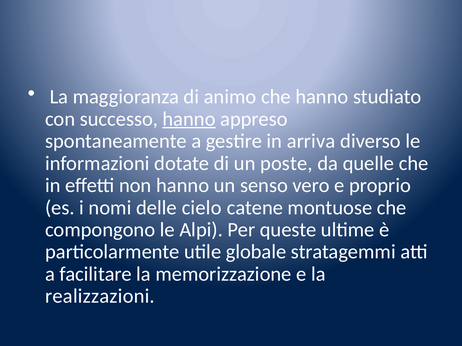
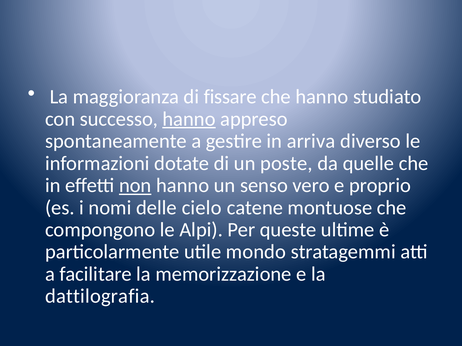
animo: animo -> fissare (230, 97)
non underline: none -> present (135, 186)
globale: globale -> mondo (256, 252)
realizzazioni: realizzazioni -> dattilografia (100, 297)
